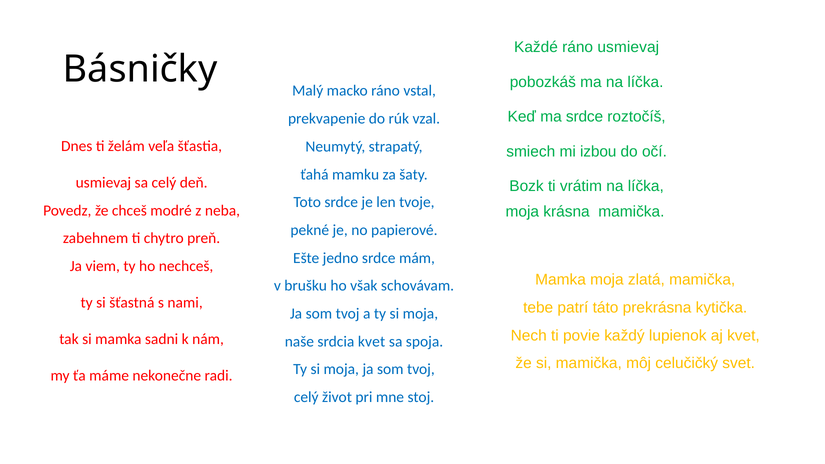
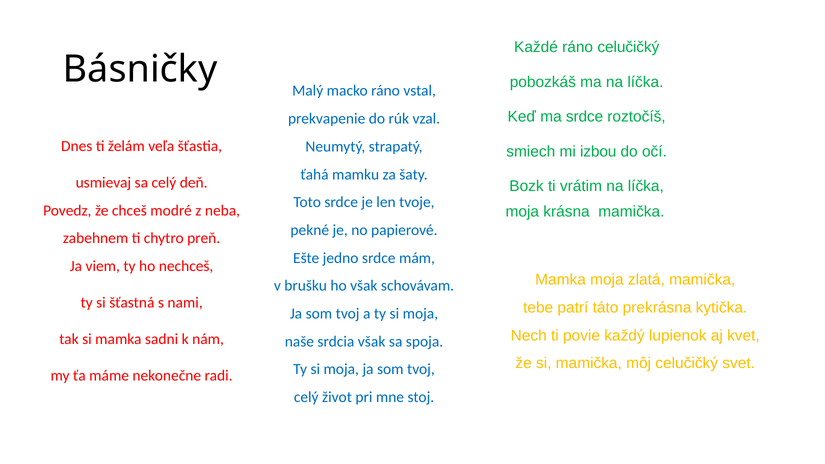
ráno usmievaj: usmievaj -> celučičký (628, 47)
srdcia kvet: kvet -> však (372, 341)
